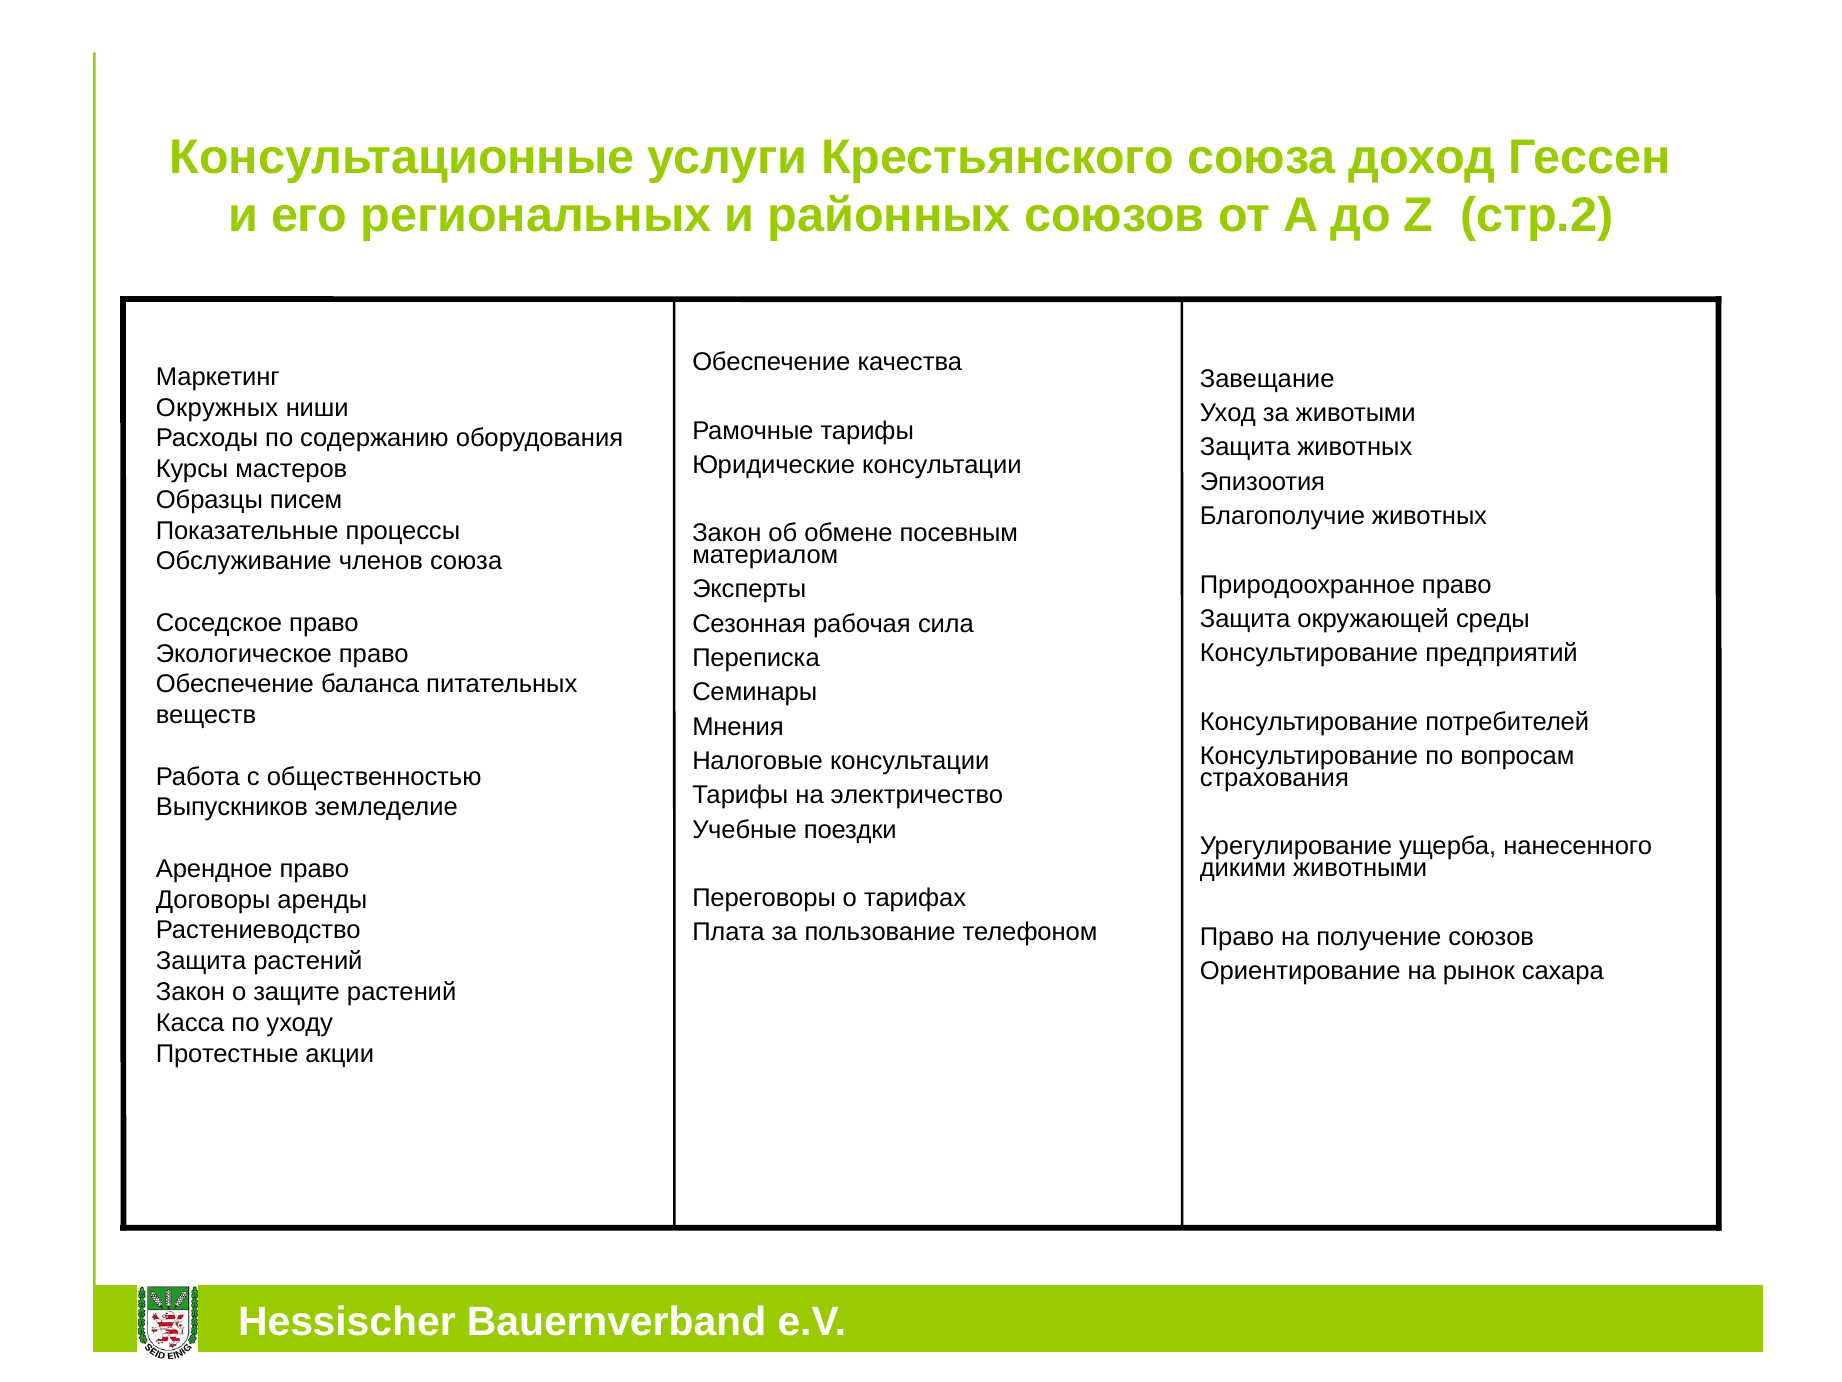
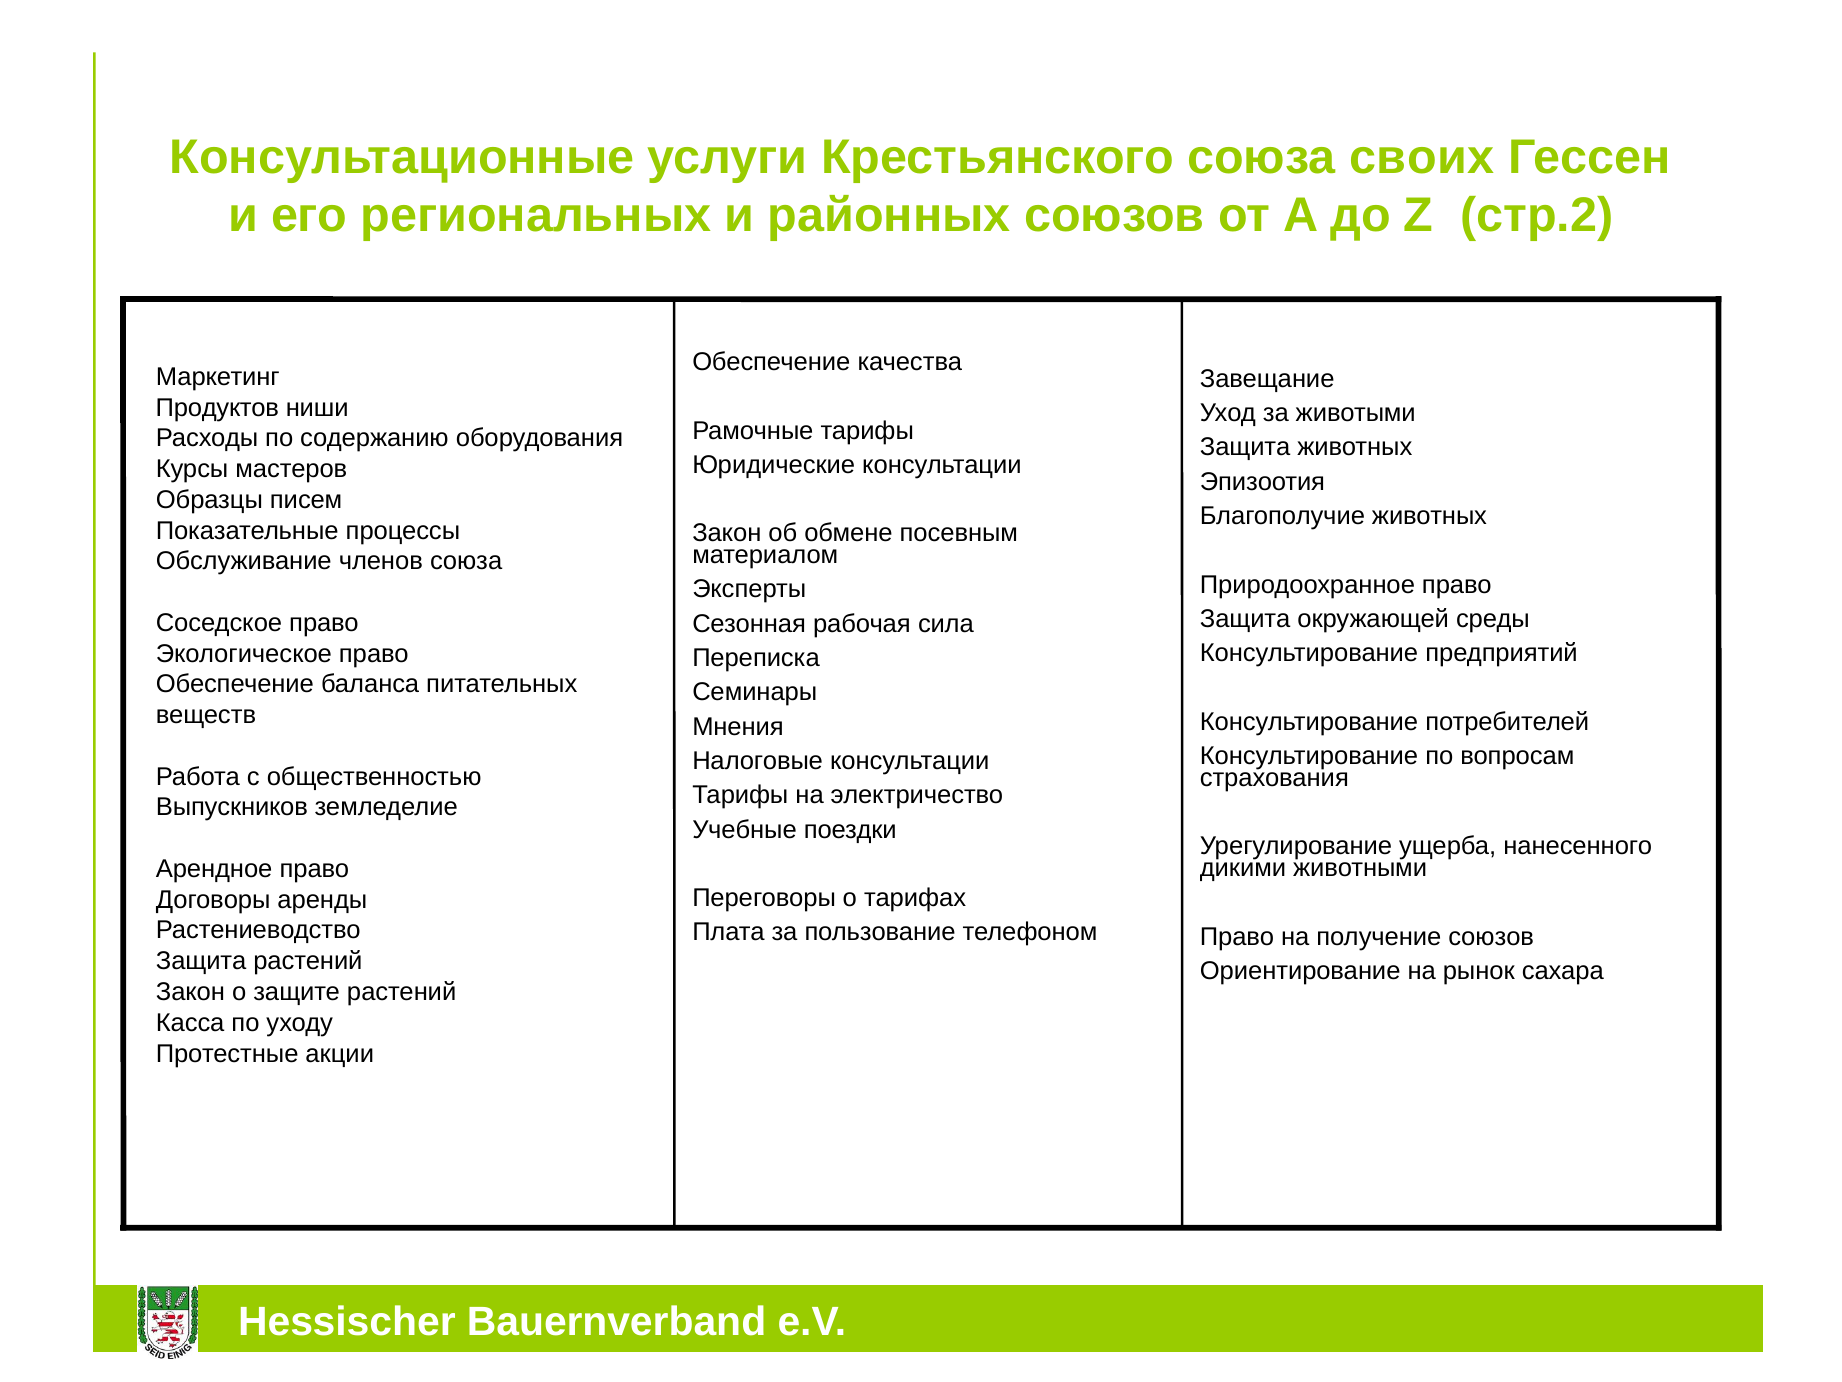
доход: доход -> своих (1422, 157)
Окружных: Окружных -> Продуктов (217, 407)
